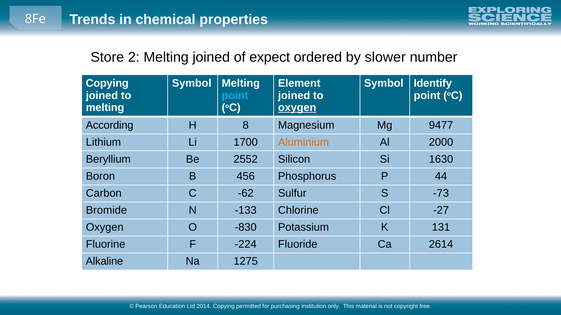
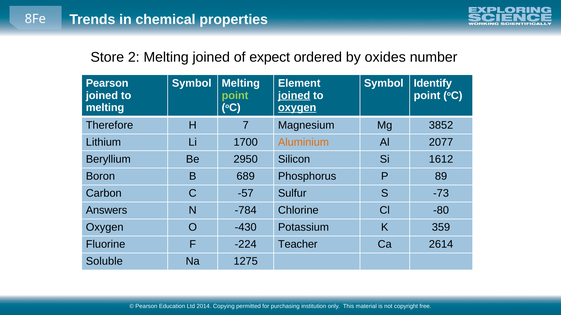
slower: slower -> oxides (385, 57)
Copying: Copying -> Pearson (107, 83)
point colour: light blue -> light green (235, 96)
joined underline: none -> present (294, 96)
According: According -> Therefore (110, 125)
8: 8 -> 7 (246, 125)
9477: 9477 -> 3852 (441, 125)
2000: 2000 -> 2077 (441, 143)
2552: 2552 -> 2950 (246, 160)
1630: 1630 -> 1612 (441, 160)
456: 456 -> 689 (246, 177)
44: 44 -> 89 (441, 177)
-62: -62 -> -57 (246, 194)
Bromide: Bromide -> Answers (107, 211)
-133: -133 -> -784 (246, 211)
-27: -27 -> -80 (441, 211)
-830: -830 -> -430 (246, 228)
131: 131 -> 359 (441, 228)
Fluoride: Fluoride -> Teacher (298, 245)
Alkaline: Alkaline -> Soluble (104, 262)
